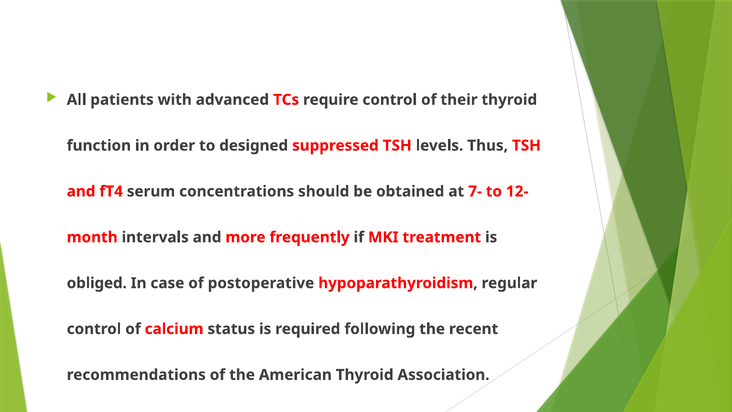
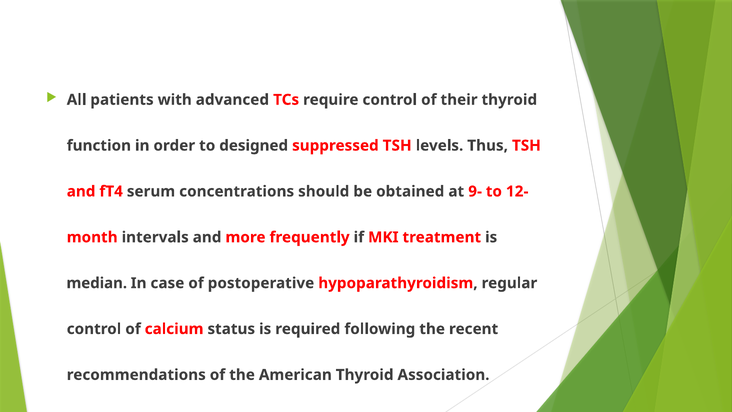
7-: 7- -> 9- (475, 191)
obliged: obliged -> median (97, 283)
